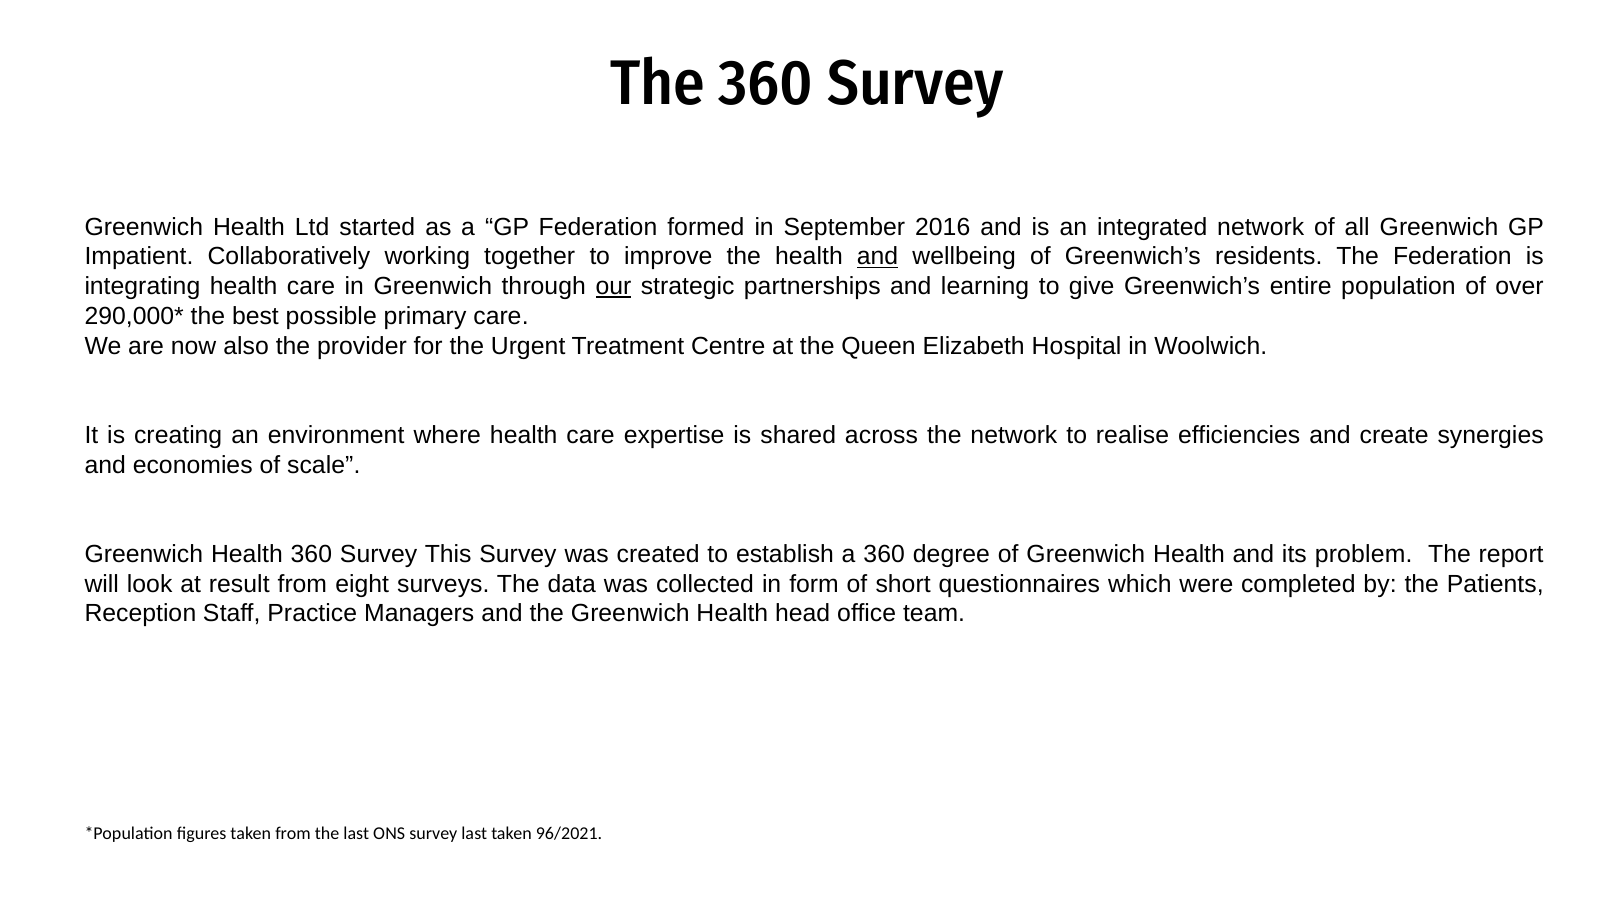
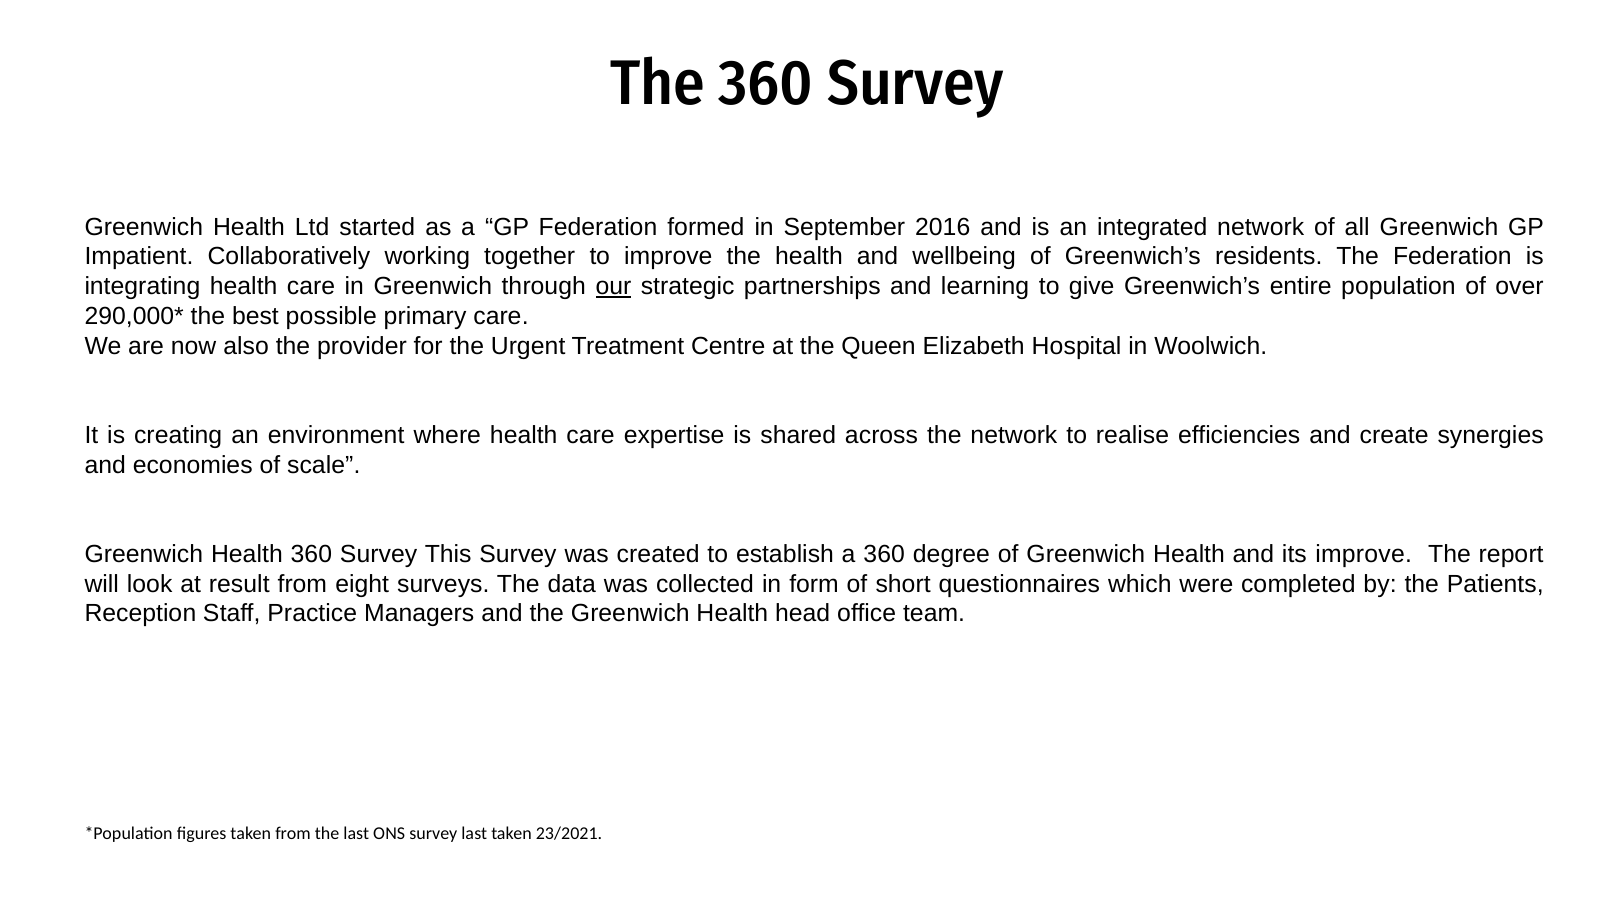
and underline: present -> none (878, 257)
its problem: problem -> improve (1364, 554)
96/2021: 96/2021 -> 23/2021 (569, 834)
